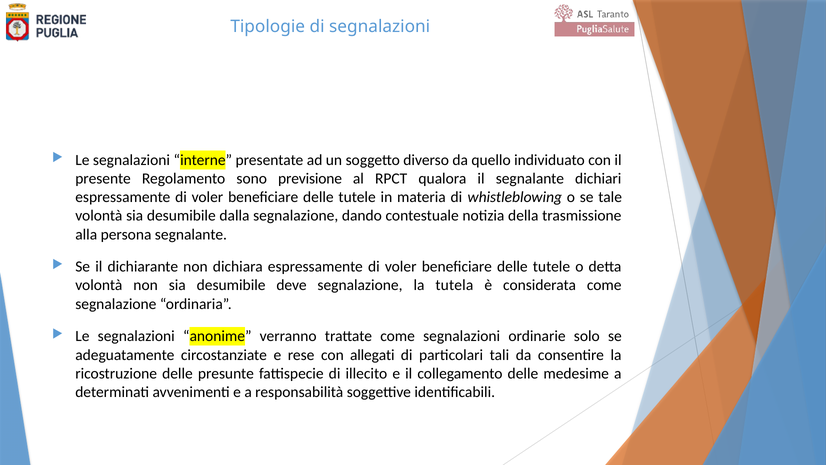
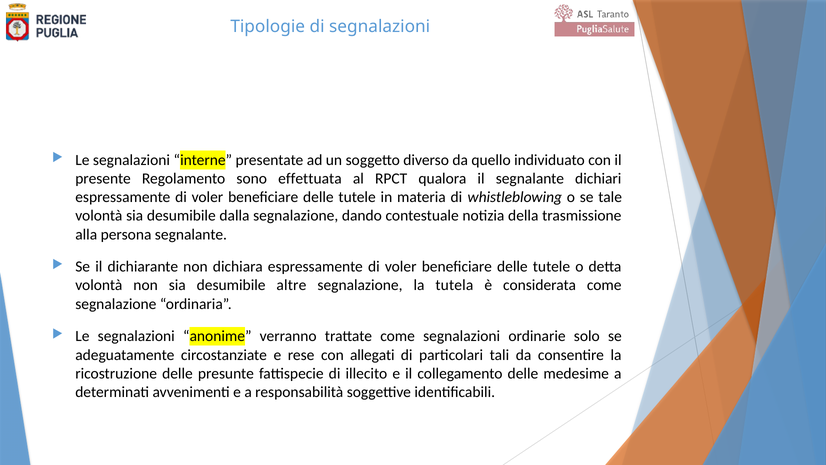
previsione: previsione -> effettuata (310, 178)
deve: deve -> altre (291, 285)
